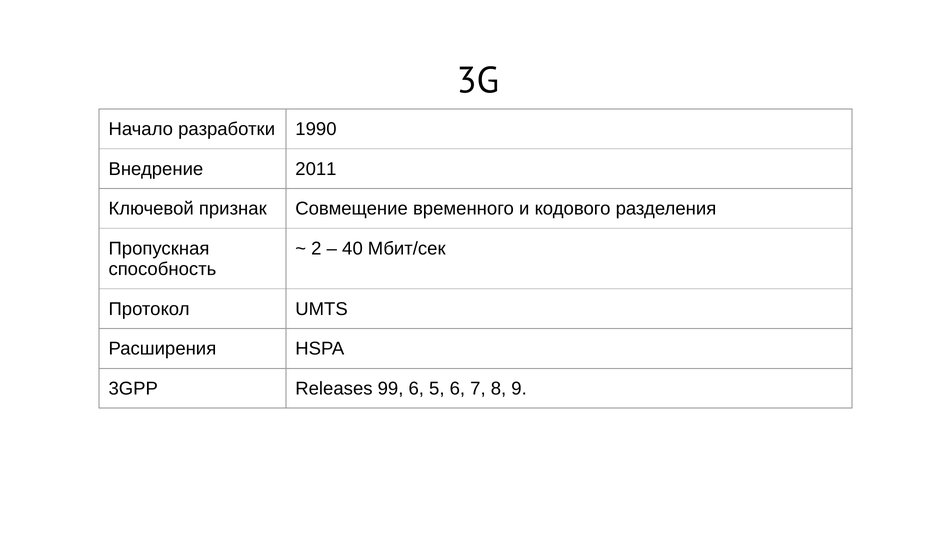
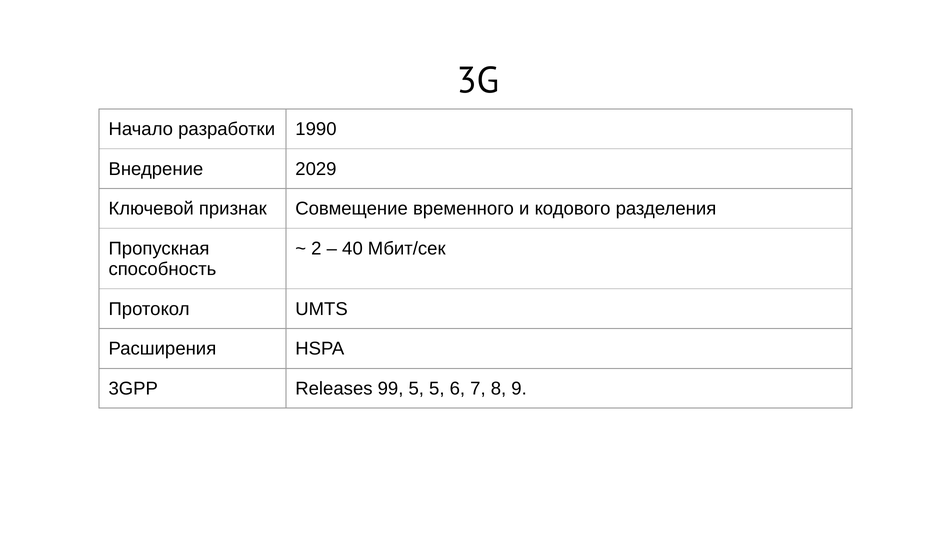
2011: 2011 -> 2029 (316, 169)
99 6: 6 -> 5 (416, 388)
